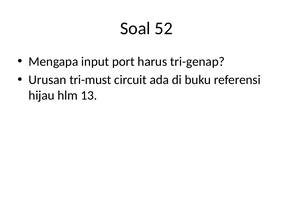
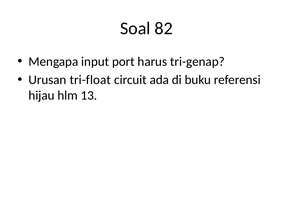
52: 52 -> 82 (164, 28)
tri-must: tri-must -> tri-float (90, 80)
